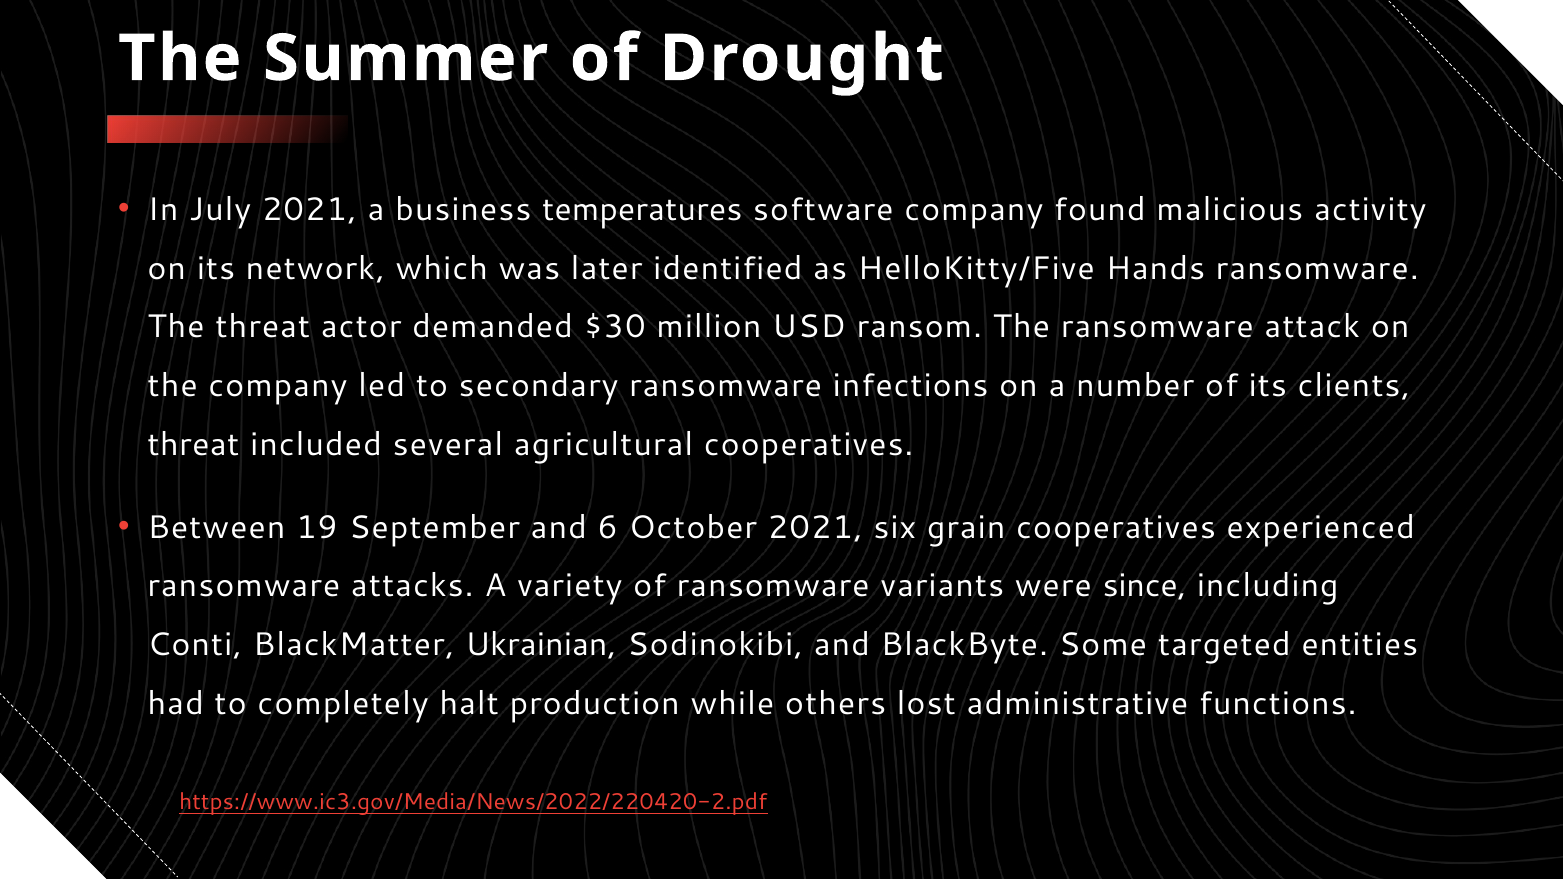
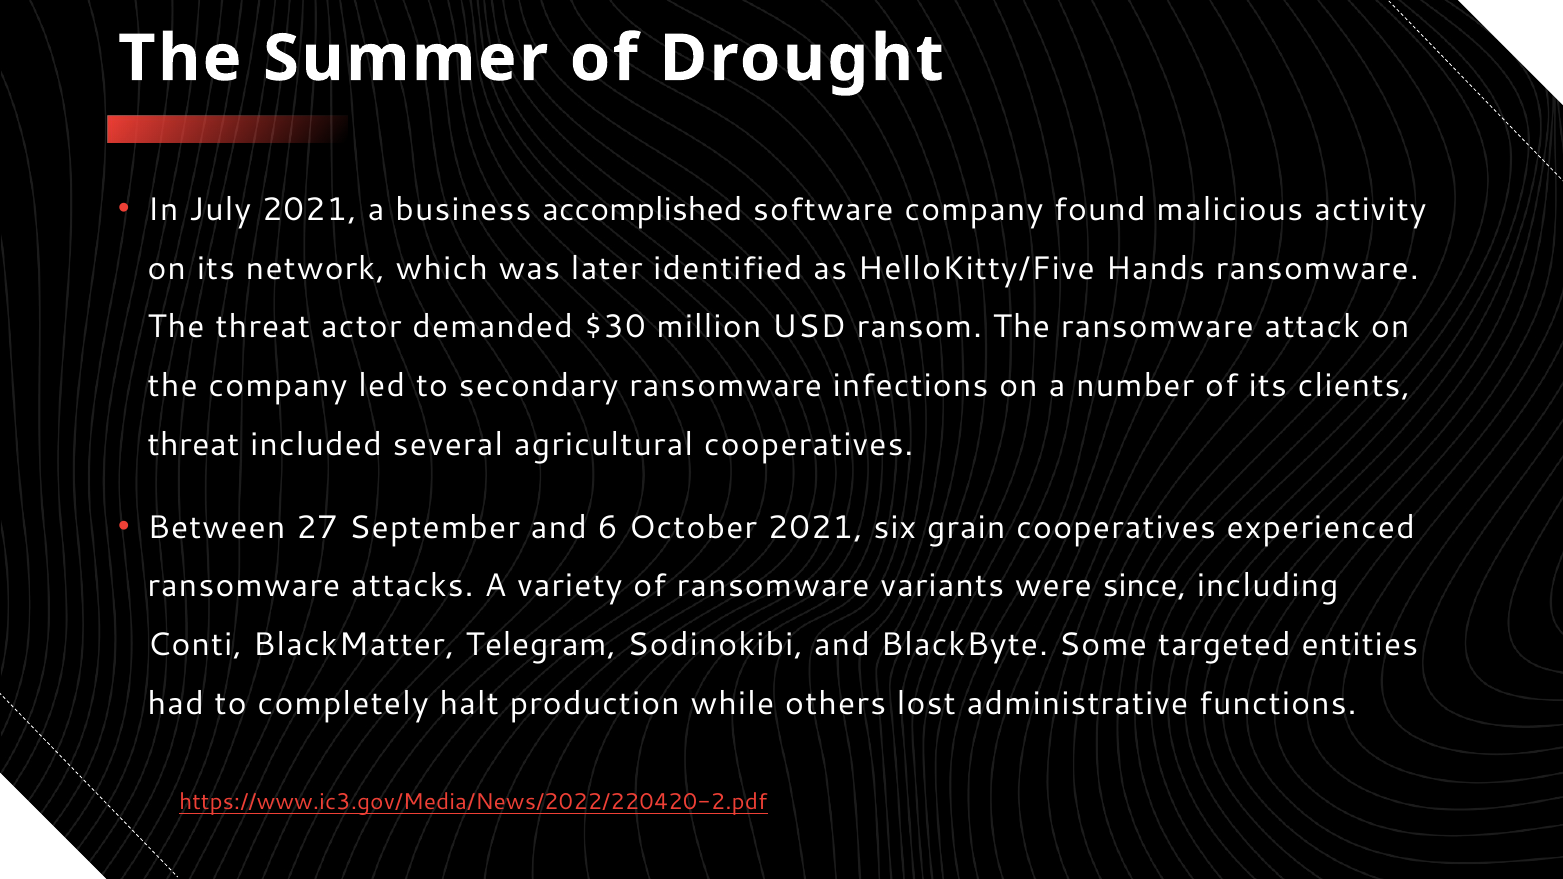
temperatures: temperatures -> accomplished (642, 210)
19: 19 -> 27 (317, 528)
Ukrainian: Ukrainian -> Telegram (541, 645)
